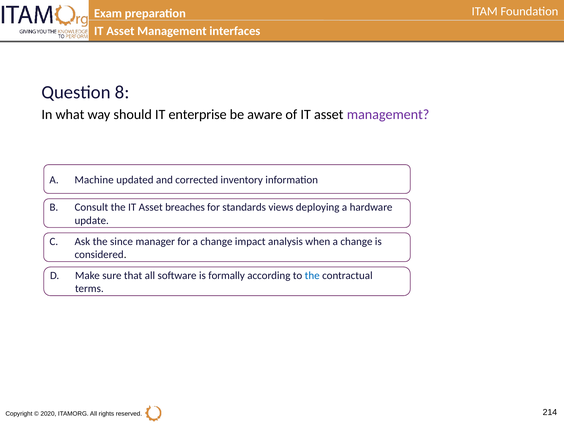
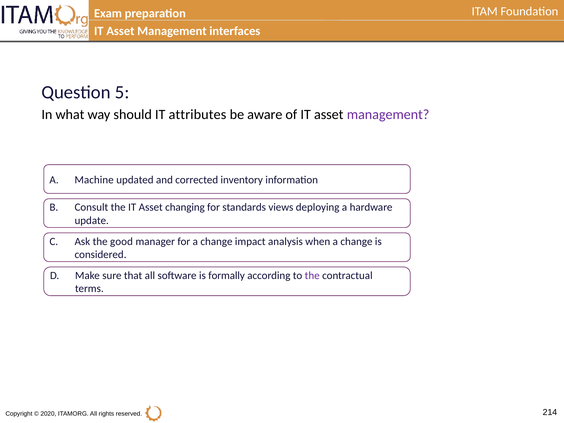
8: 8 -> 5 (122, 92)
enterprise: enterprise -> attributes (197, 114)
breaches: breaches -> changing (185, 207)
since: since -> good (121, 241)
the colour: blue -> purple (312, 275)
